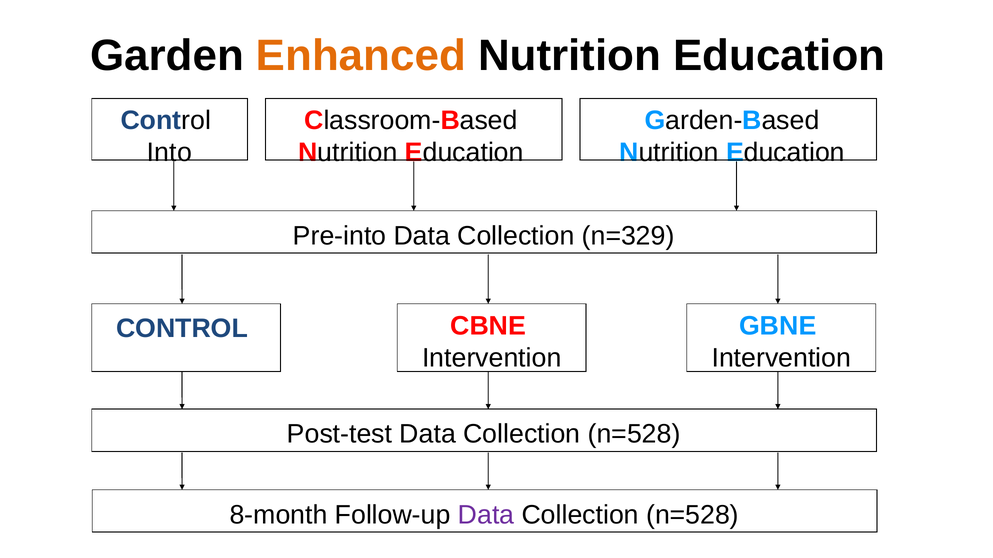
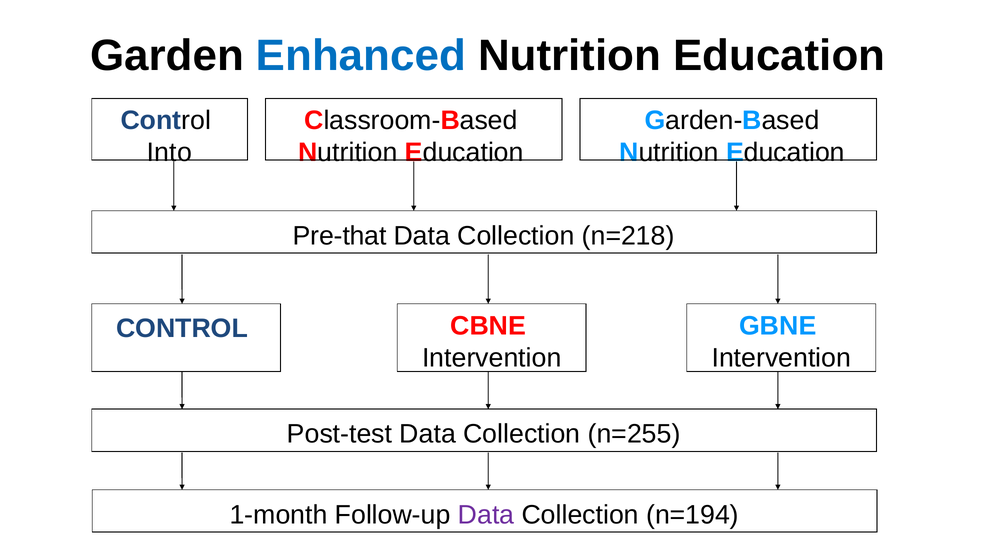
Enhanced colour: orange -> blue (361, 56)
Pre-into: Pre-into -> Pre-that (340, 236)
n=329: n=329 -> n=218 (628, 236)
Post-test Data Collection n=528: n=528 -> n=255 (634, 435)
8-month: 8-month -> 1-month (279, 515)
n=528: n=528 -> n=194 (692, 515)
